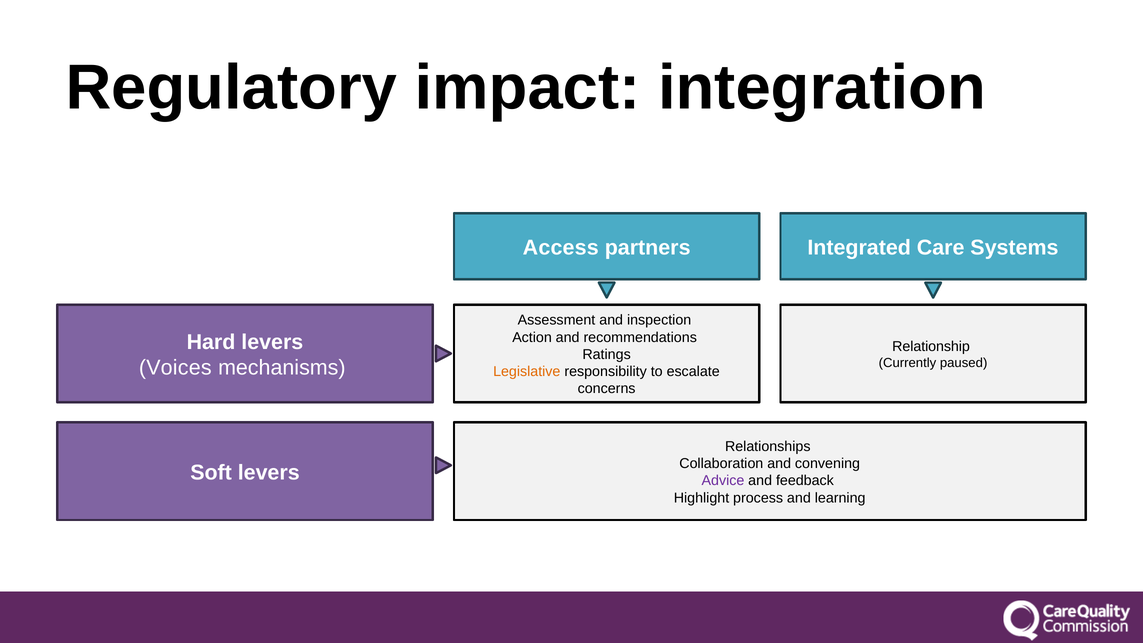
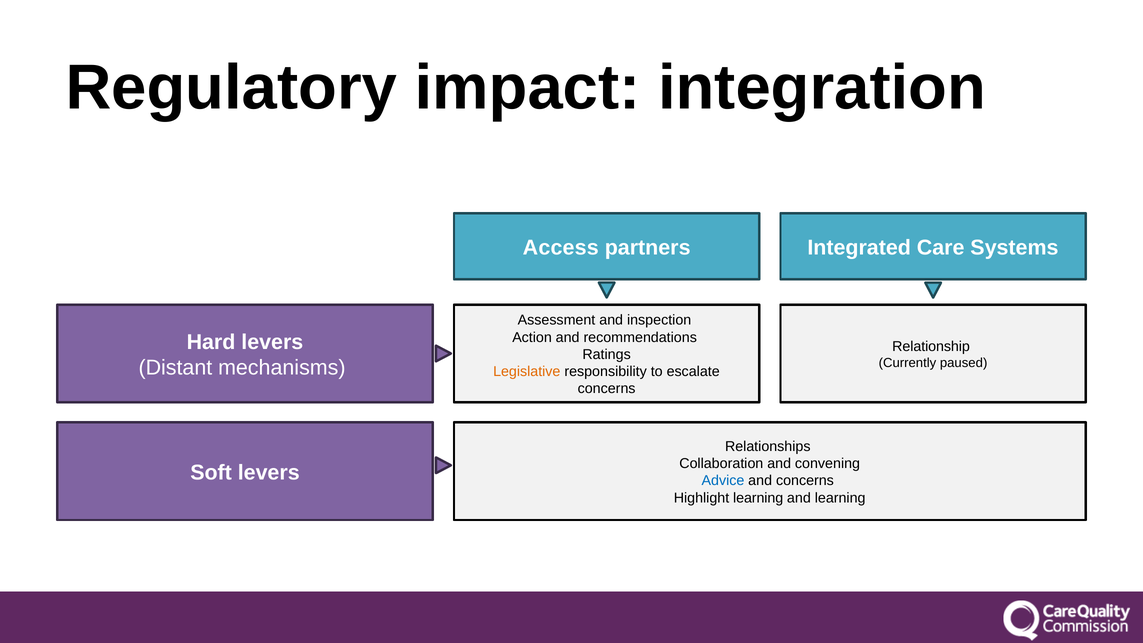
Voices: Voices -> Distant (175, 368)
Advice colour: purple -> blue (723, 481)
and feedback: feedback -> concerns (805, 481)
Highlight process: process -> learning (758, 498)
